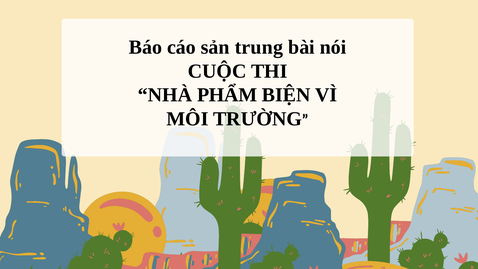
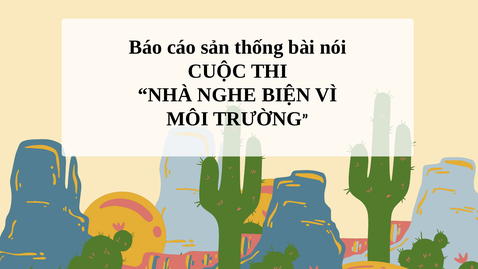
trung: trung -> thống (259, 47)
PHẨM: PHẨM -> NGHE (227, 95)
